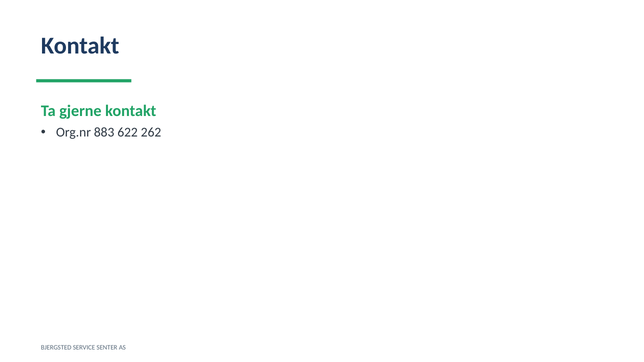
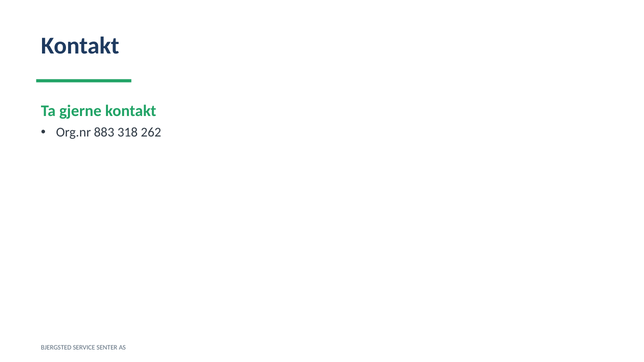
622: 622 -> 318 (128, 132)
